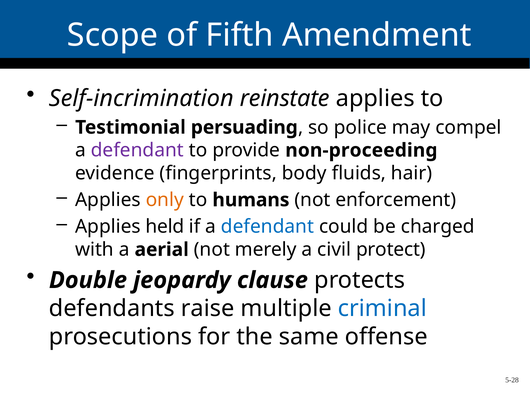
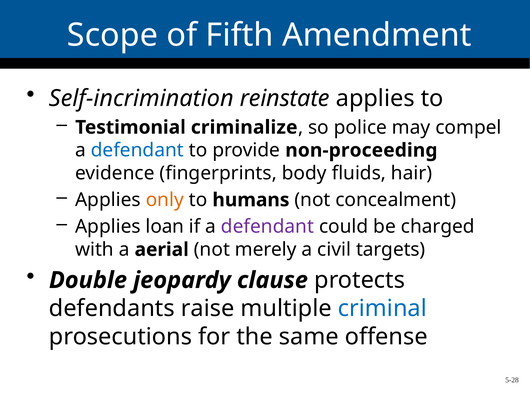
persuading: persuading -> criminalize (244, 128)
defendant colour: purple -> blue (137, 150)
enforcement: enforcement -> concealment (396, 200)
held: held -> loan (165, 227)
defendant colour: blue -> purple (268, 227)
protect: protect -> targets (391, 250)
